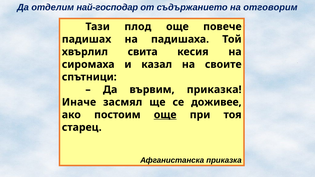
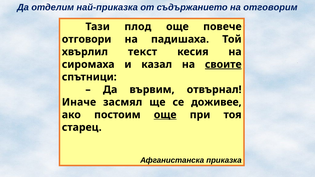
най-господар: най-господар -> най-приказка (107, 7)
падишах: падишах -> отговори (87, 39)
свита: свита -> текст (143, 52)
своите underline: none -> present (223, 64)
вървим приказка: приказка -> отвърнал (214, 90)
